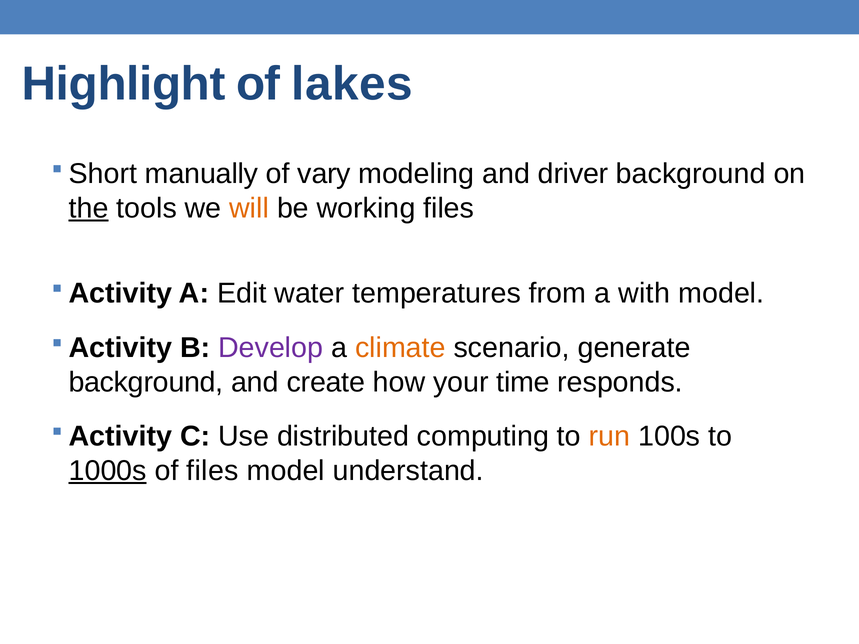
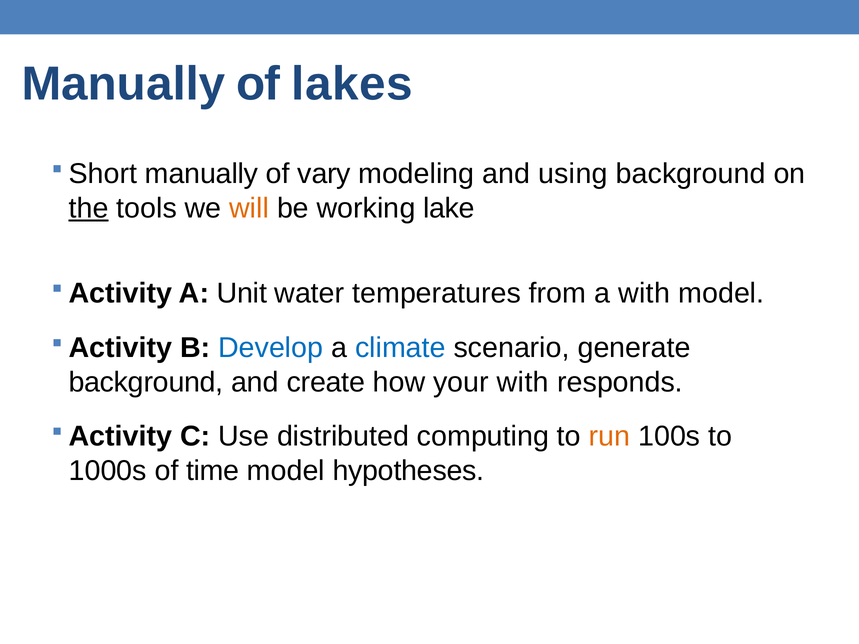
Highlight: Highlight -> Manually (124, 84)
driver: driver -> using (573, 174)
working files: files -> lake (449, 208)
Edit: Edit -> Unit (242, 293)
Develop colour: purple -> blue (271, 348)
climate colour: orange -> blue (400, 348)
your time: time -> with (523, 382)
1000s underline: present -> none (108, 471)
of files: files -> time (213, 471)
understand: understand -> hypotheses (408, 471)
